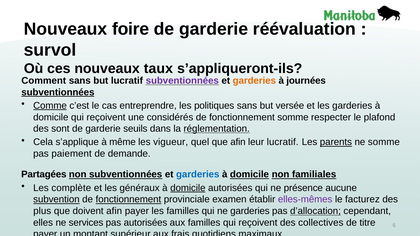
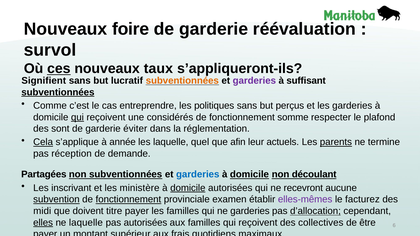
ces underline: none -> present (59, 69)
Comment: Comment -> Signifient (44, 81)
subventionnées colour: purple -> orange (182, 81)
garderies colour: orange -> purple (254, 81)
journées: journées -> suffisant (306, 81)
Comme underline: present -> none (50, 106)
versée: versée -> perçus (290, 106)
qui underline: none -> present (77, 117)
seuils: seuils -> éviter (135, 129)
réglementation underline: present -> none (217, 129)
Cela underline: none -> present (43, 142)
même: même -> année (123, 142)
les vigueur: vigueur -> laquelle (171, 142)
leur lucratif: lucratif -> actuels (283, 142)
ne somme: somme -> termine (384, 142)
paiement: paiement -> réception (72, 154)
familiales: familiales -> découlant (314, 175)
complète: complète -> inscrivant (71, 188)
généraux: généraux -> ministère (140, 188)
présence: présence -> recevront (303, 188)
plus: plus -> midi (42, 211)
doivent afin: afin -> titre (114, 211)
elles underline: none -> present (43, 223)
ne services: services -> laquelle (86, 223)
titre: titre -> être (368, 223)
